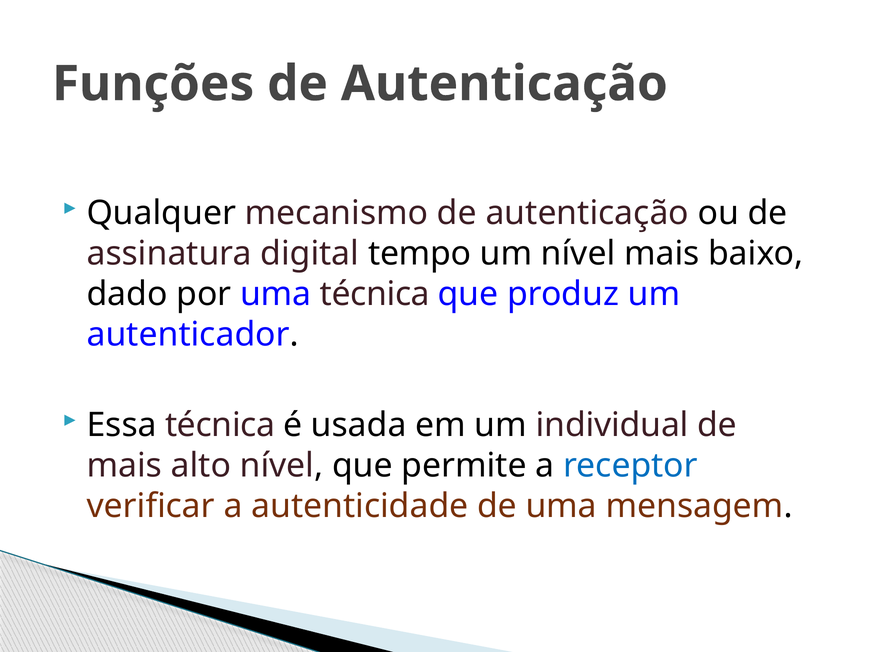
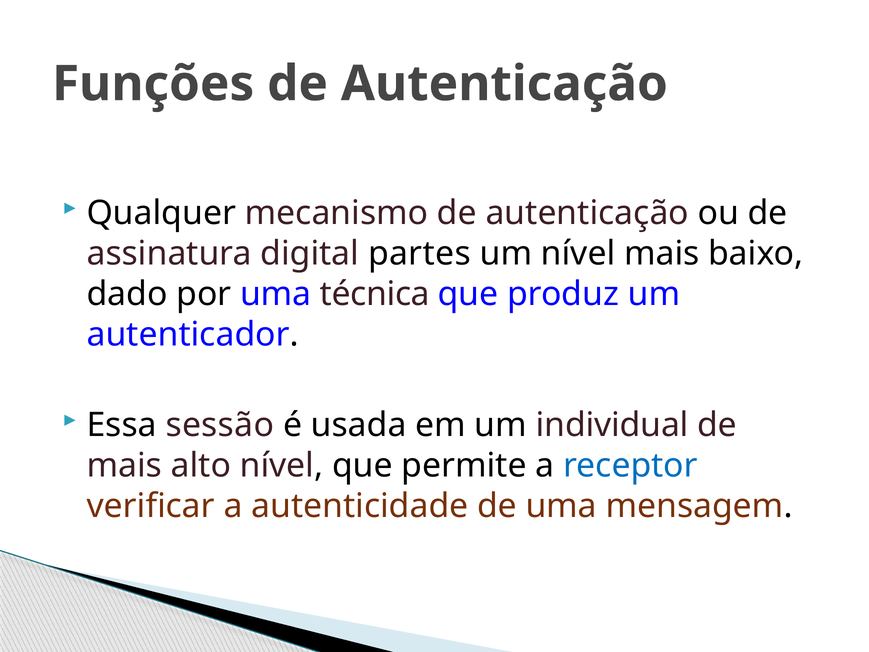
tempo: tempo -> partes (419, 253)
Essa técnica: técnica -> sessão (220, 425)
